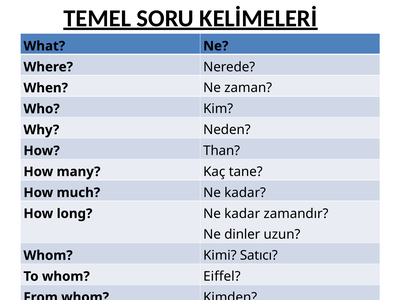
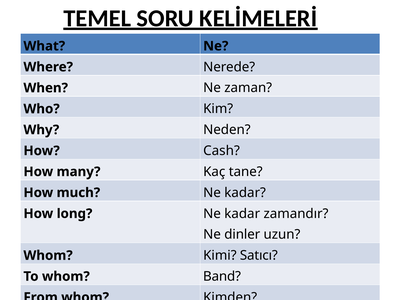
Than: Than -> Cash (222, 151)
Eiffel: Eiffel -> Band (222, 276)
